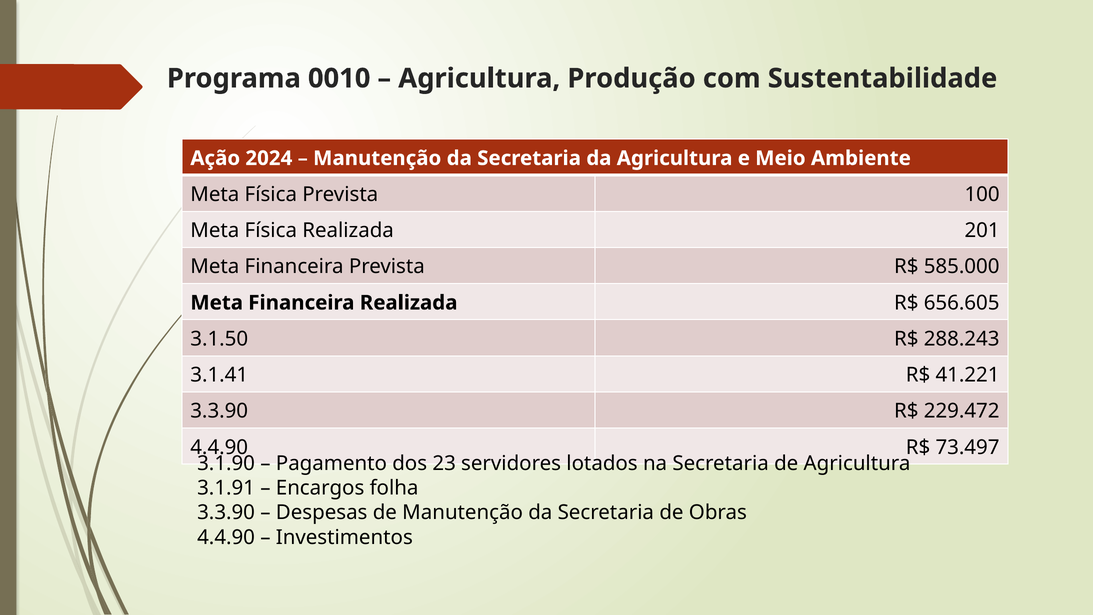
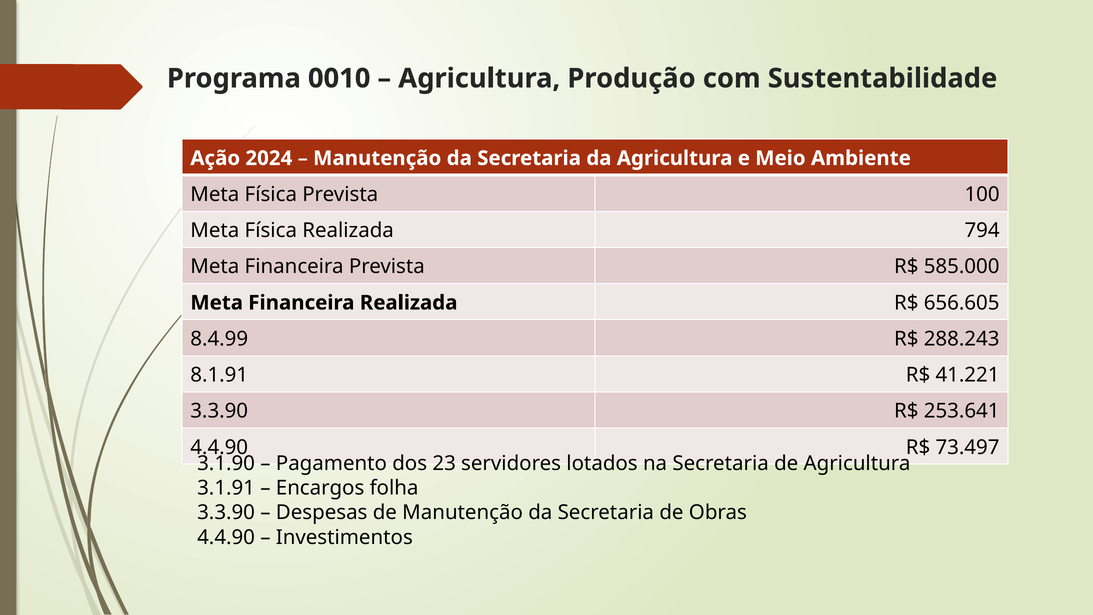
201: 201 -> 794 (982, 230)
3.1.50: 3.1.50 -> 8.4.99 (219, 339)
3.1.41: 3.1.41 -> 8.1.91 (219, 375)
229.472: 229.472 -> 253.641 (962, 411)
